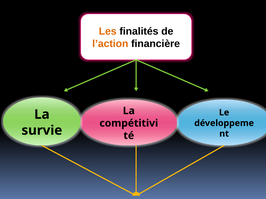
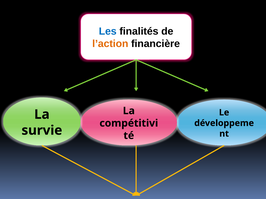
Les colour: orange -> blue (108, 31)
